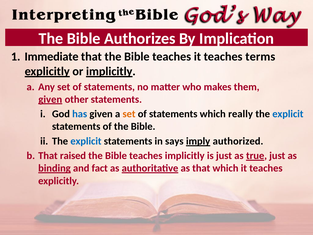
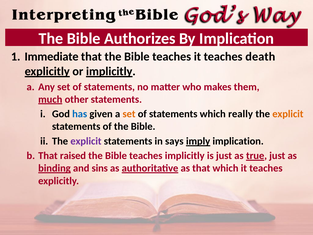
terms: terms -> death (260, 57)
given: given -> much (50, 99)
explicit colour: blue -> orange (288, 114)
explicit colour: blue -> purple (86, 141)
imply authorized: authorized -> implication (238, 141)
fact: fact -> sins (100, 168)
